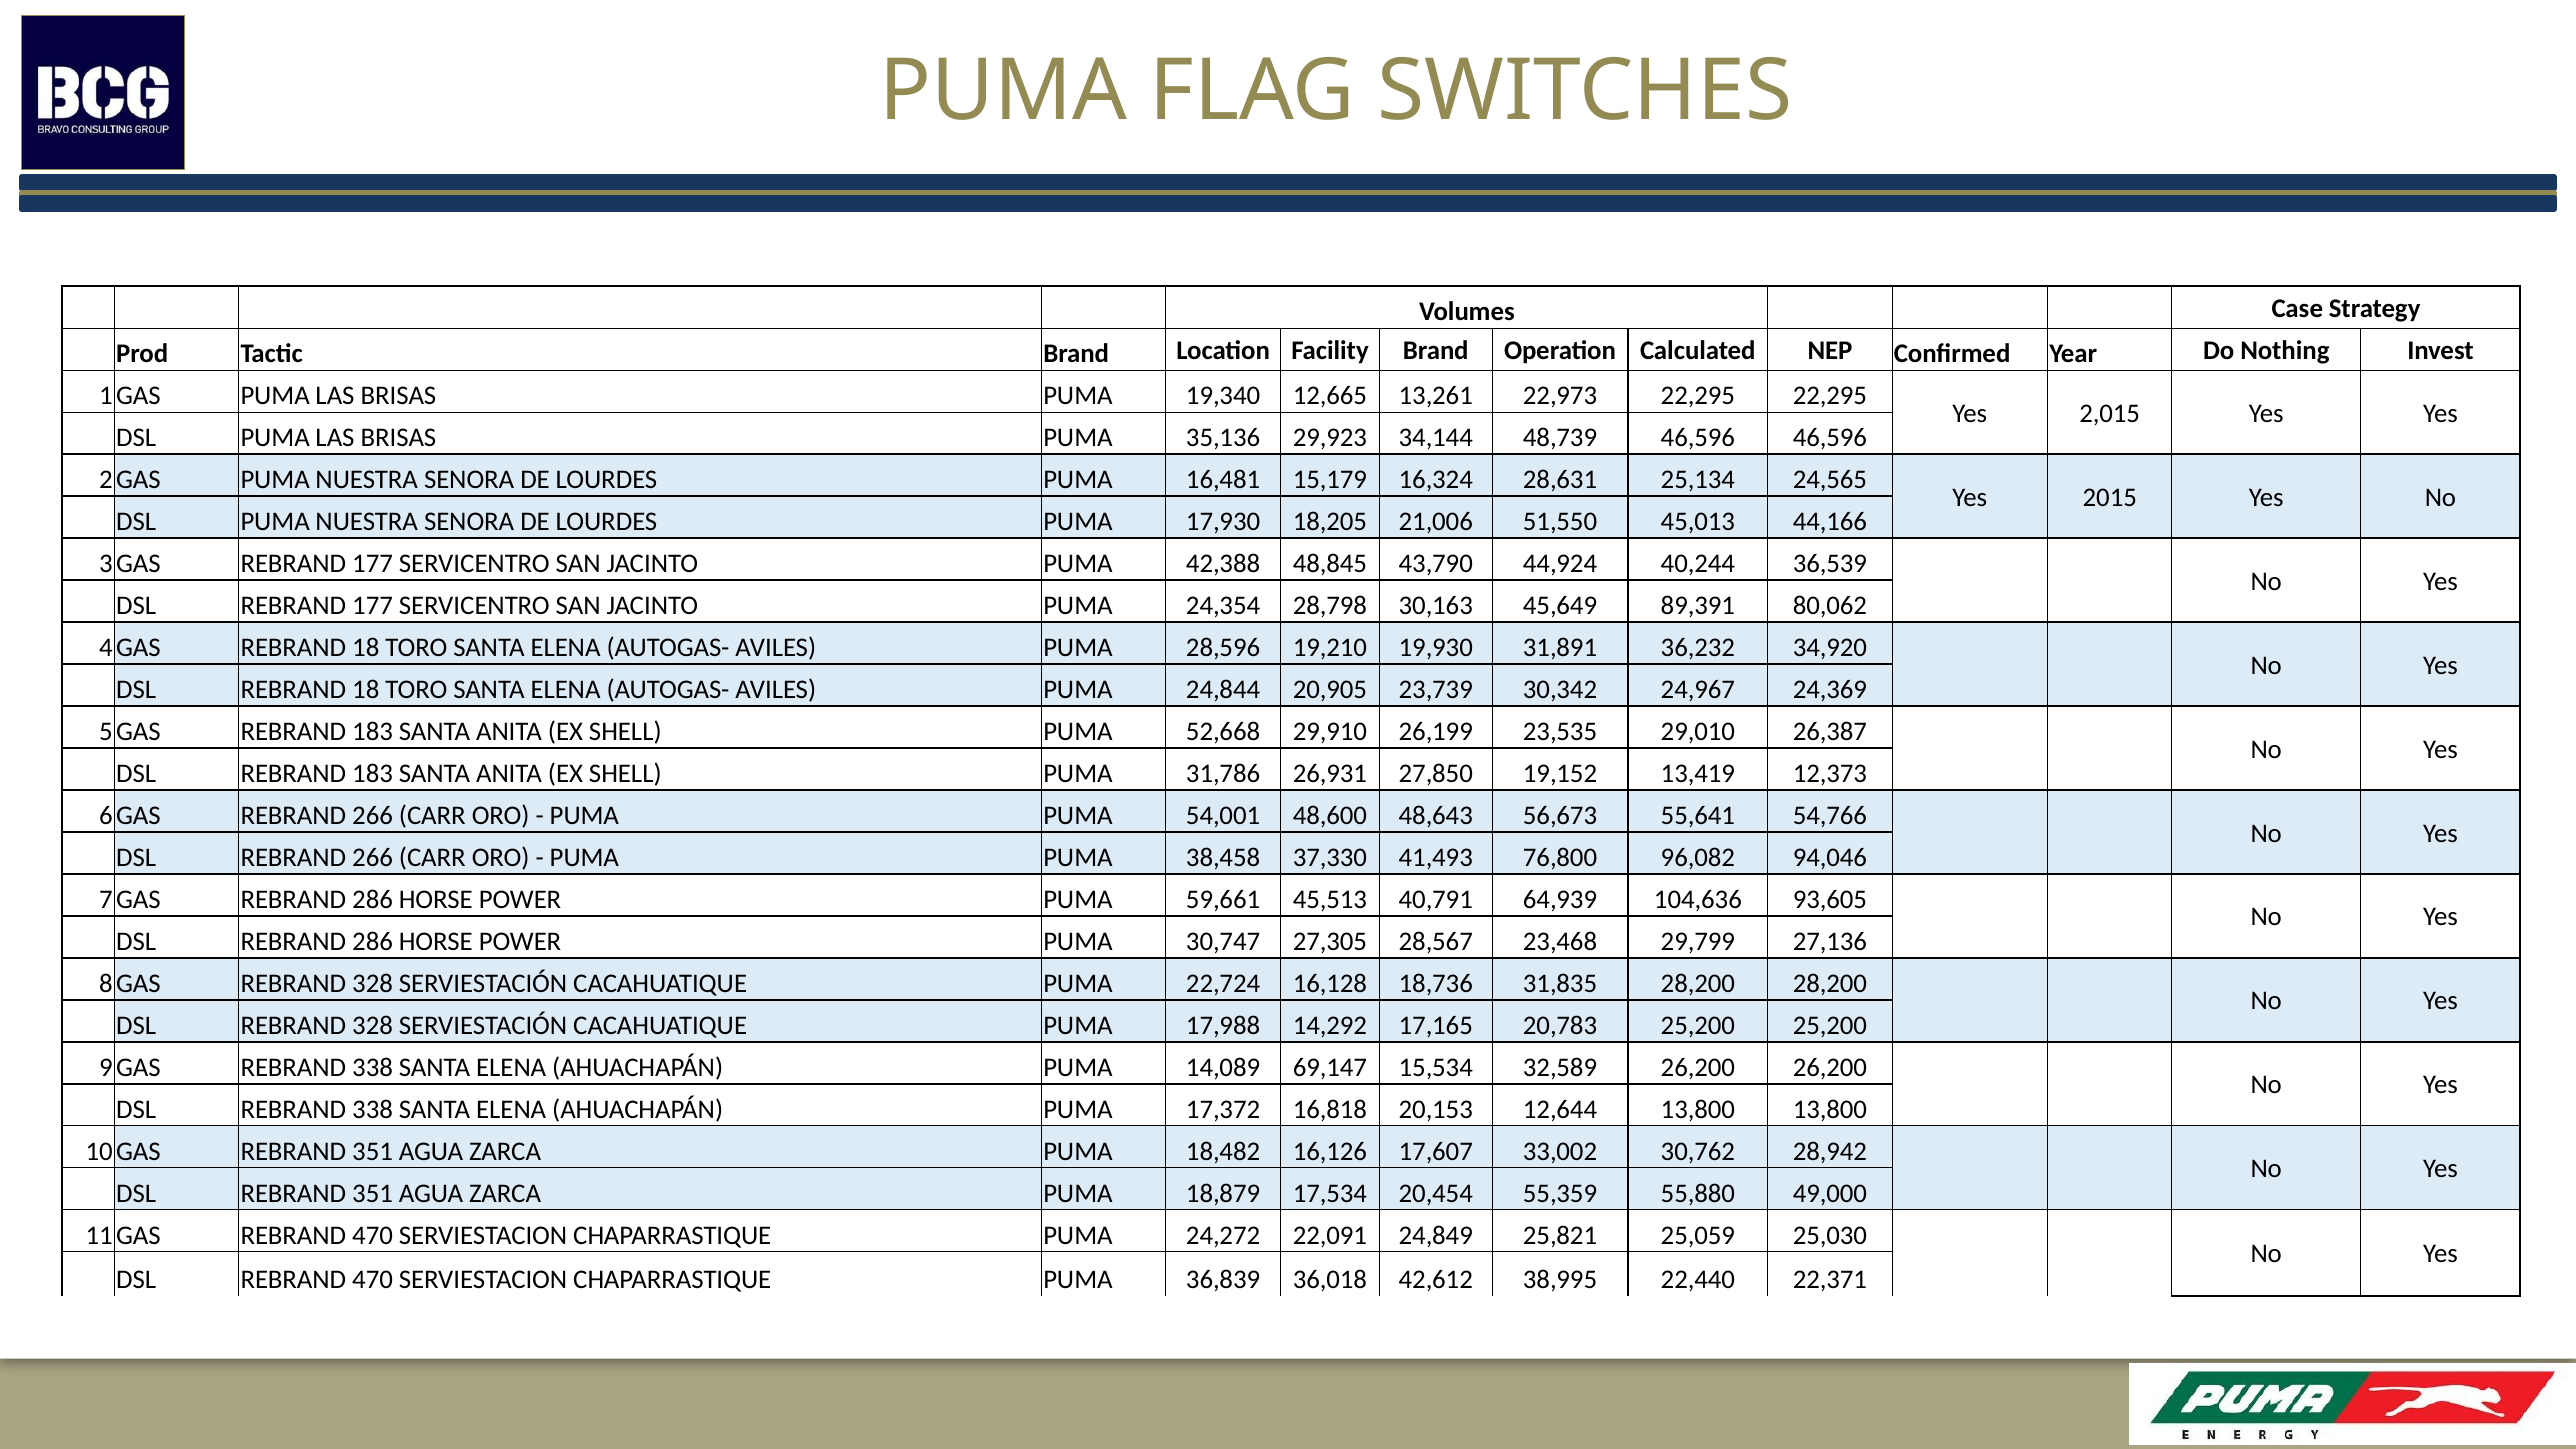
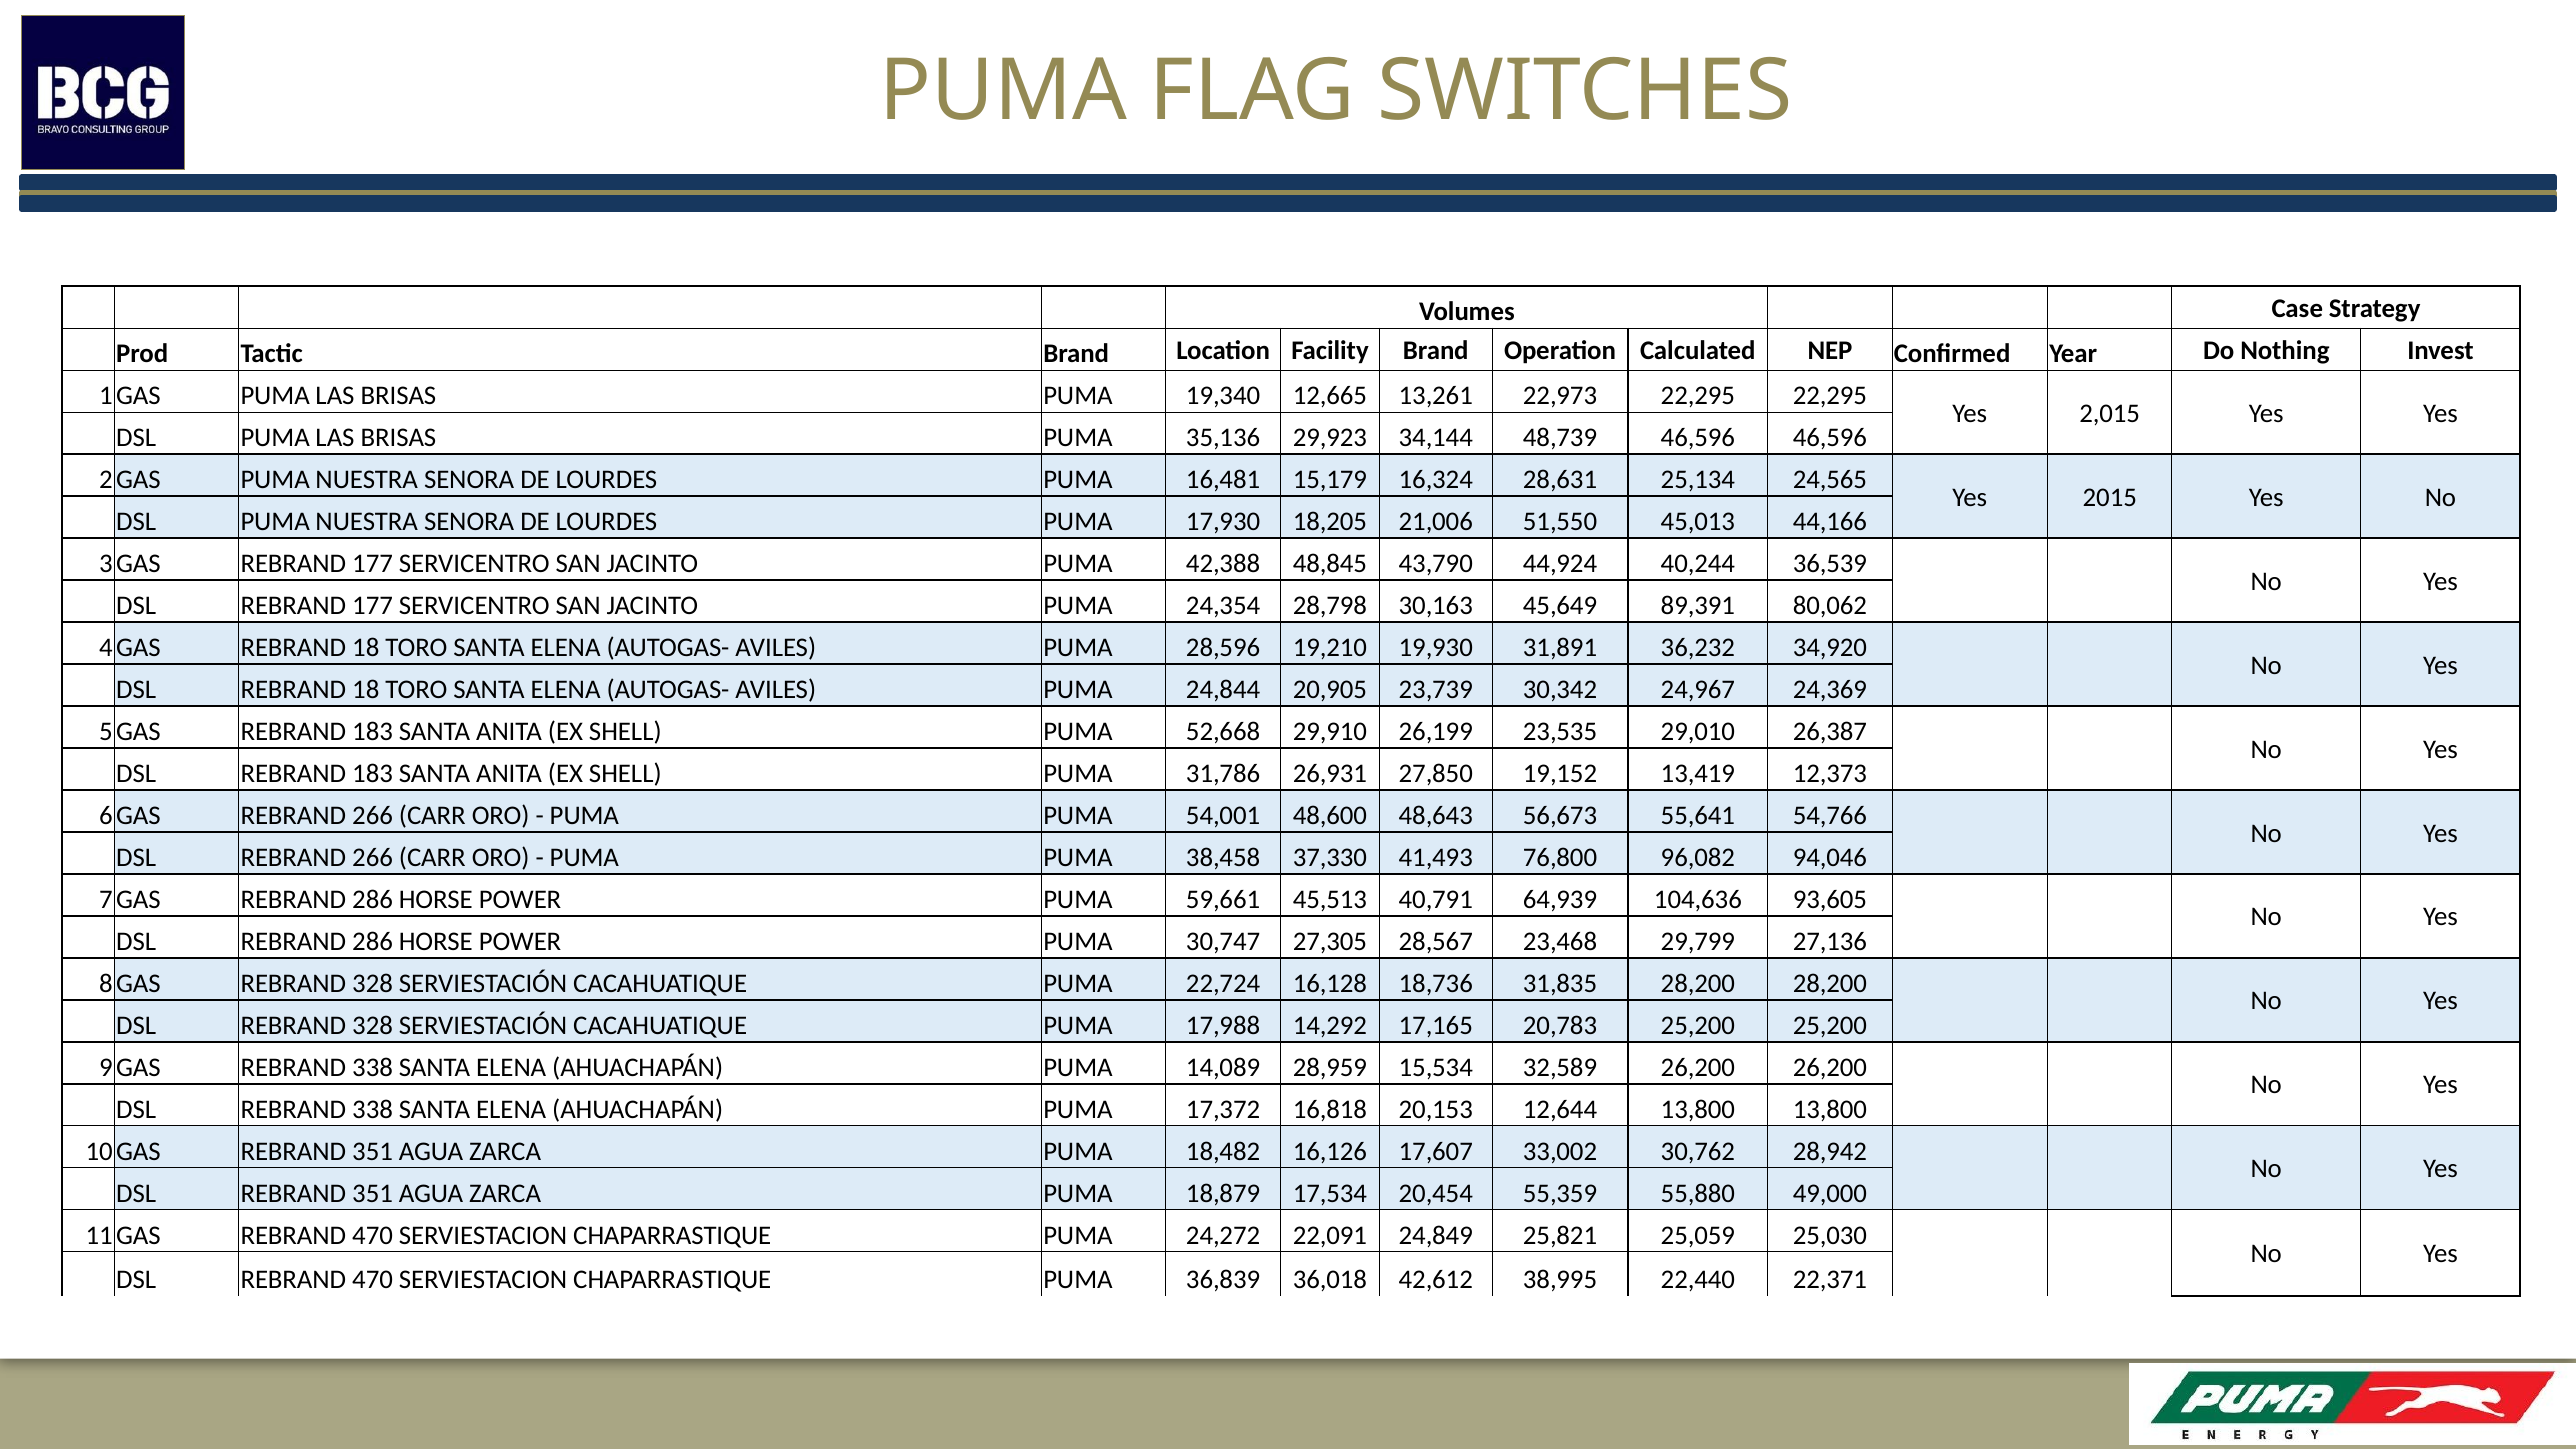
69,147: 69,147 -> 28,959 (1330, 1068)
